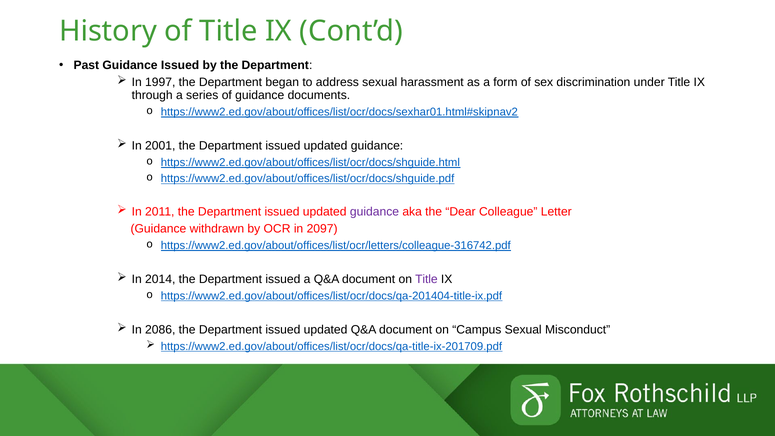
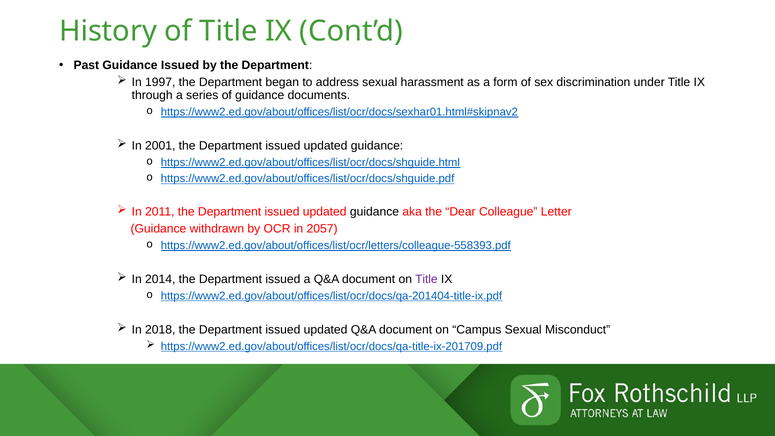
guidance colour: purple -> black (374, 212)
2097: 2097 -> 2057 (322, 229)
https://www2.ed.gov/about/offices/list/ocr/letters/colleague-316742.pdf: https://www2.ed.gov/about/offices/list/ocr/letters/colleague-316742.pdf -> https://www2.ed.gov/about/offices/list/ocr/letters/colleague-558393.pdf (336, 245)
2086: 2086 -> 2018 (160, 330)
